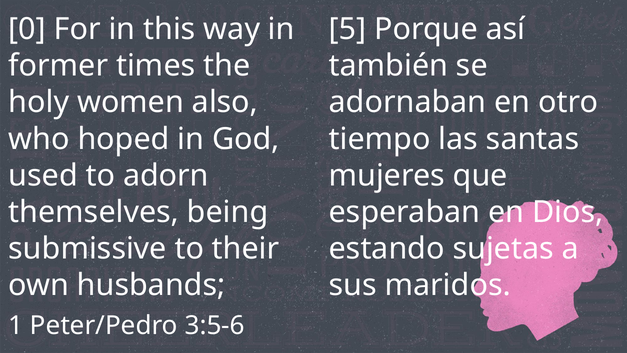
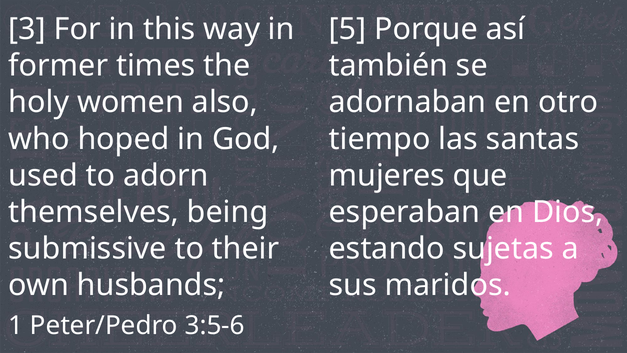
0: 0 -> 3 (27, 29)
